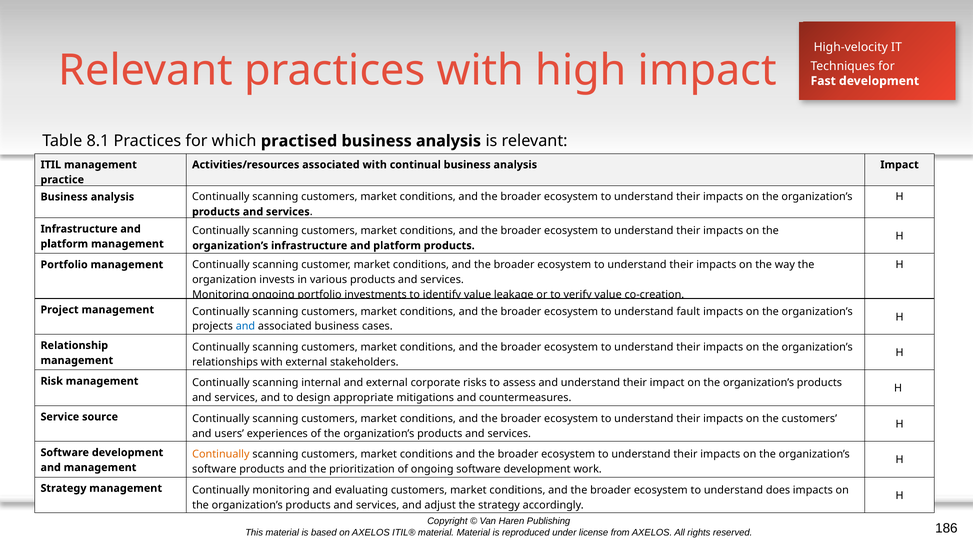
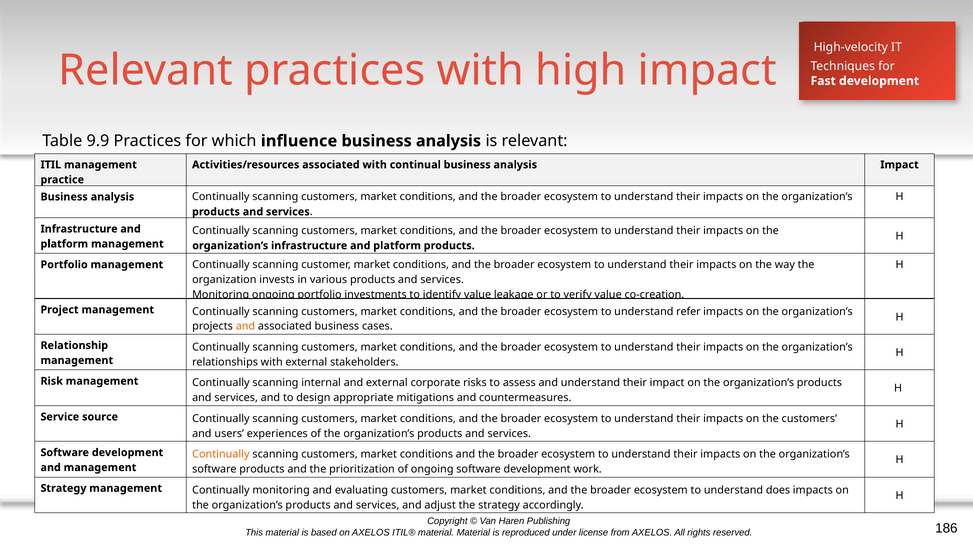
8.1: 8.1 -> 9.9 (98, 141)
practised: practised -> influence (299, 141)
fault: fault -> refer (688, 311)
and colour: blue -> orange (245, 326)
